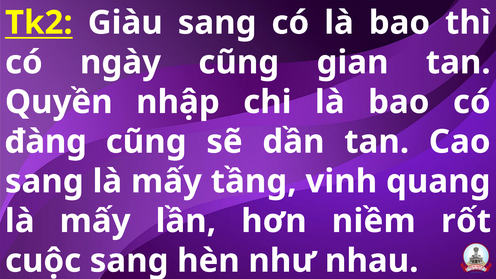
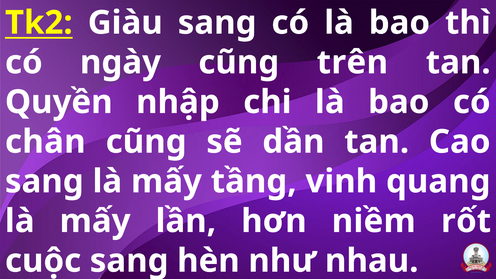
gian: gian -> trên (352, 62)
đàng: đàng -> chân (45, 142)
